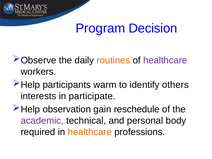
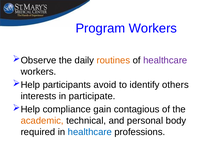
Program Decision: Decision -> Workers (153, 28)
warm: warm -> avoid (105, 85)
observation: observation -> compliance (67, 109)
reschedule: reschedule -> contagious (137, 109)
academic colour: purple -> orange (42, 121)
healthcare colour: orange -> blue (90, 132)
